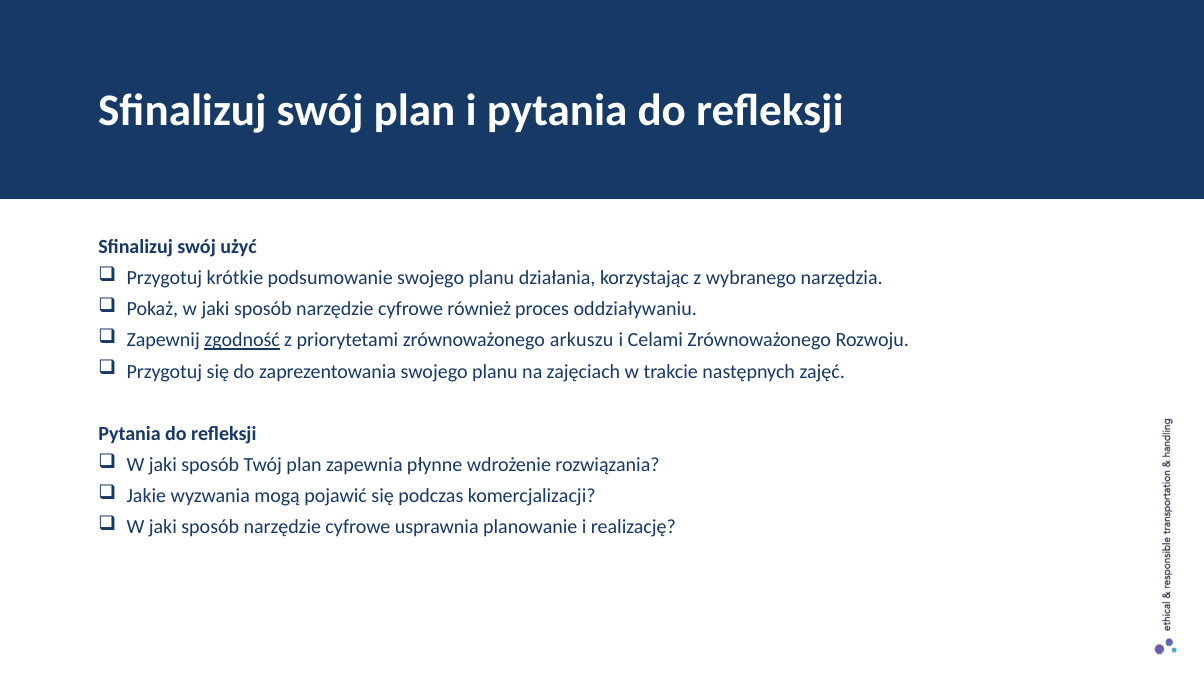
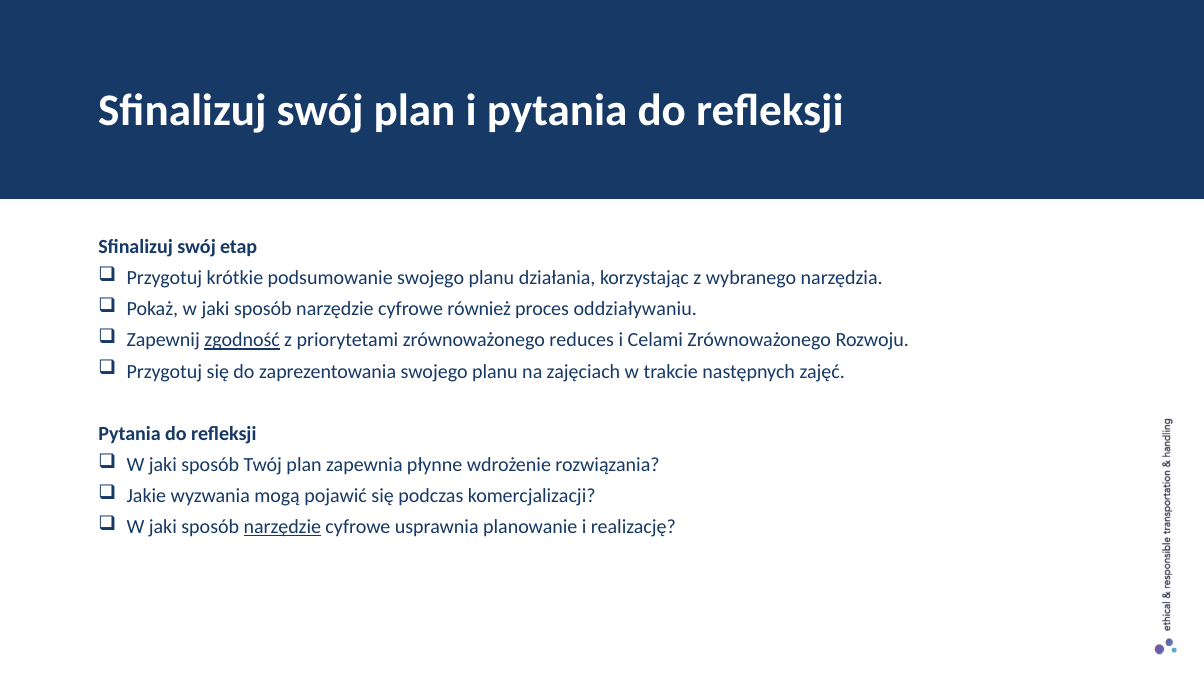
użyć: użyć -> etap (239, 247)
arkuszu: arkuszu -> reduces (582, 340)
narzędzie underline: none -> present (282, 527)
